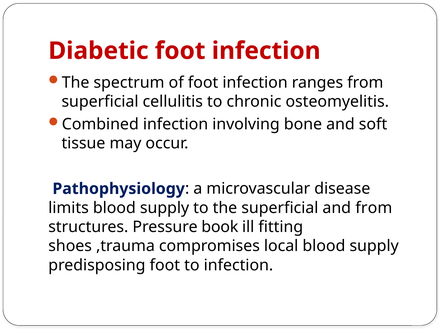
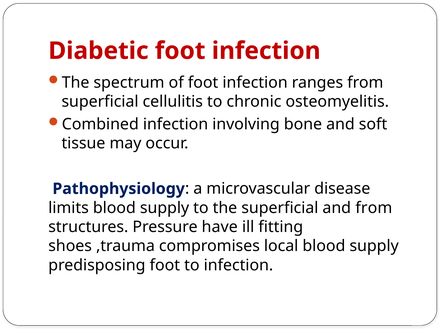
book: book -> have (220, 227)
